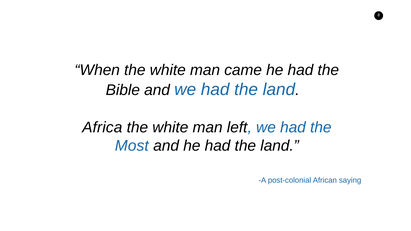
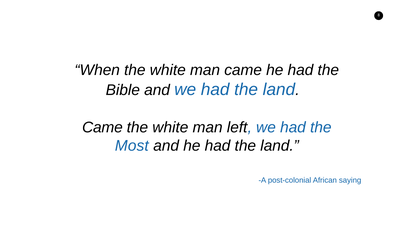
Africa: Africa -> Came (102, 128)
